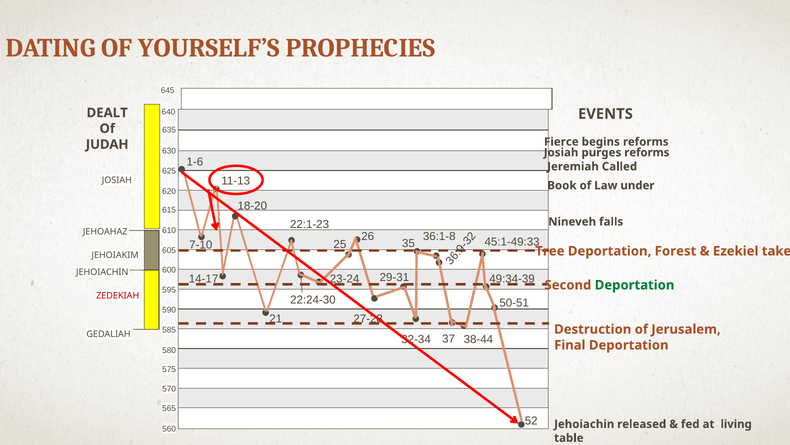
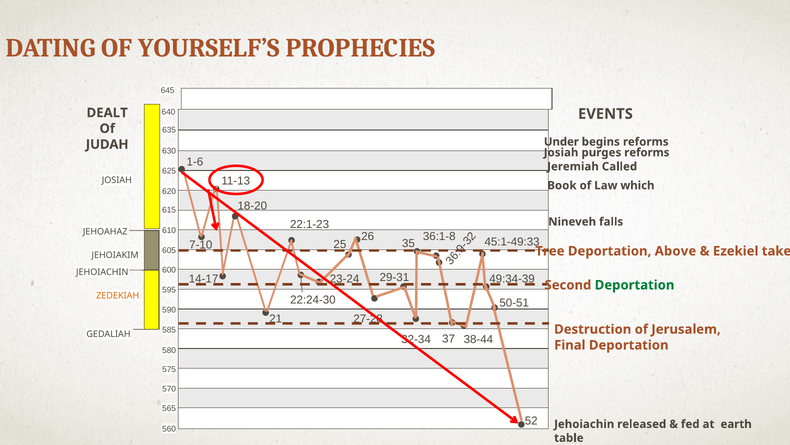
Fierce: Fierce -> Under (561, 142)
under: under -> which (637, 185)
Forest: Forest -> Above (675, 251)
ZEDEKIAH colour: red -> orange (118, 295)
living: living -> earth (736, 424)
